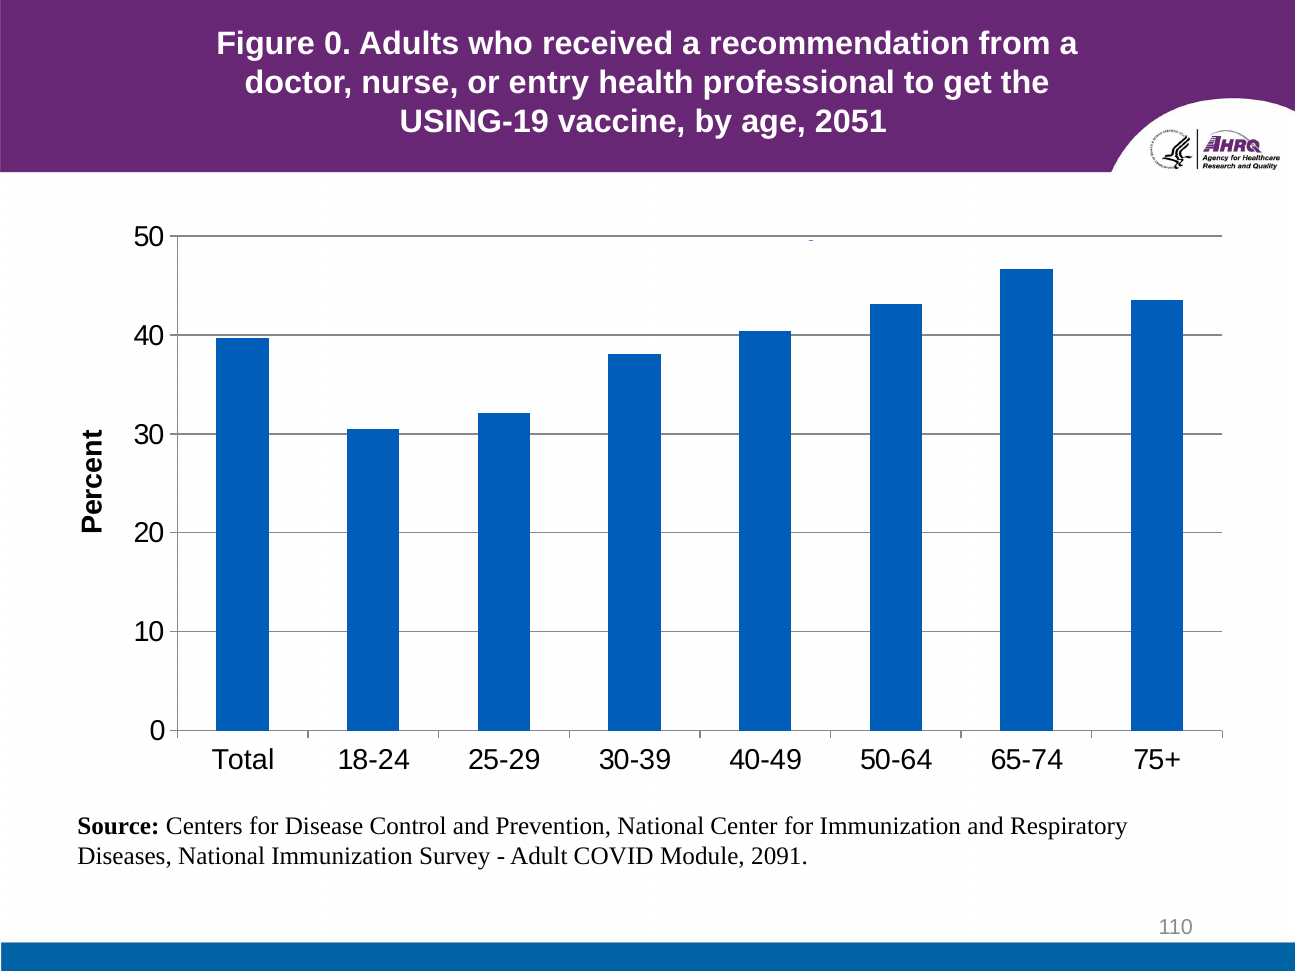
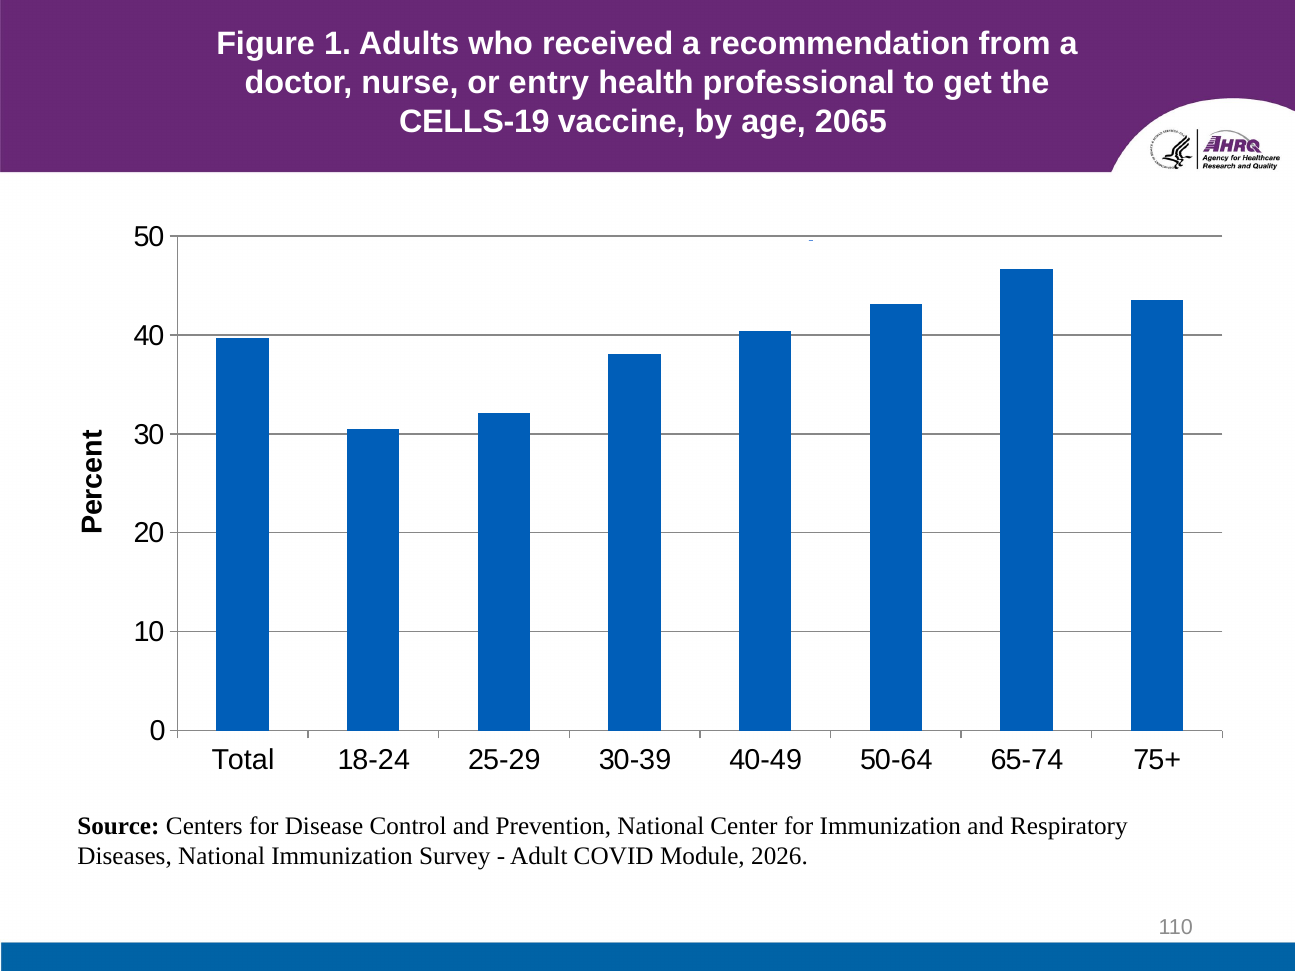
Figure 0: 0 -> 1 (338, 44)
USING-19: USING-19 -> CELLS-19 (474, 122)
2051: 2051 -> 2065 (851, 122)
2091: 2091 -> 2026 (780, 856)
